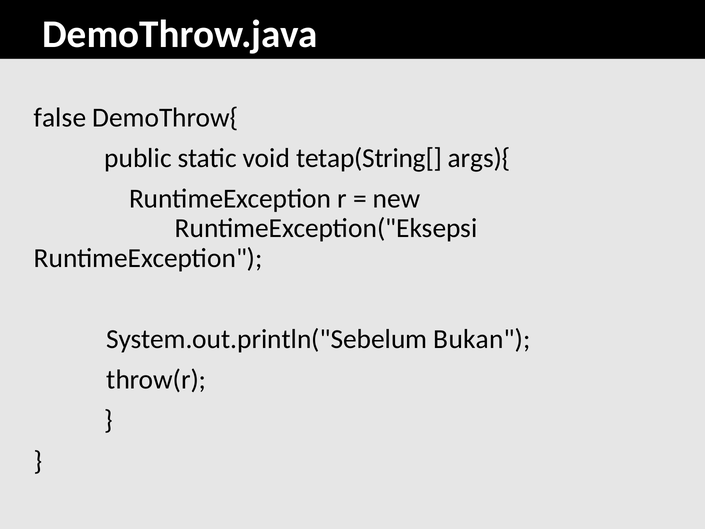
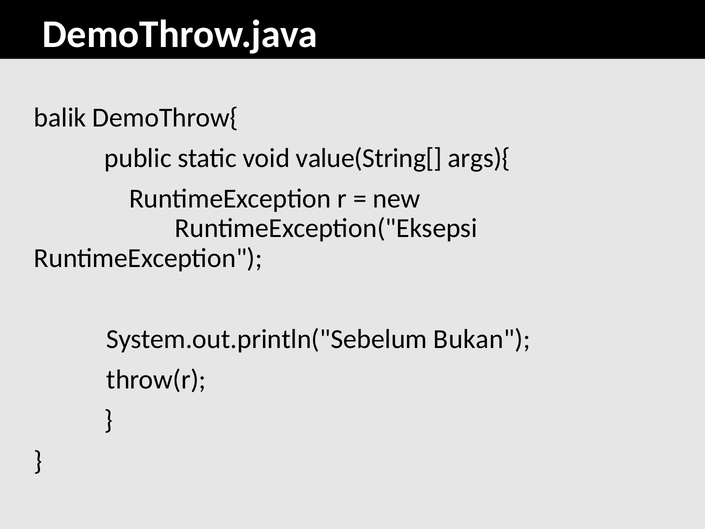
false: false -> balik (60, 118)
tetap(String[: tetap(String[ -> value(String[ (369, 158)
